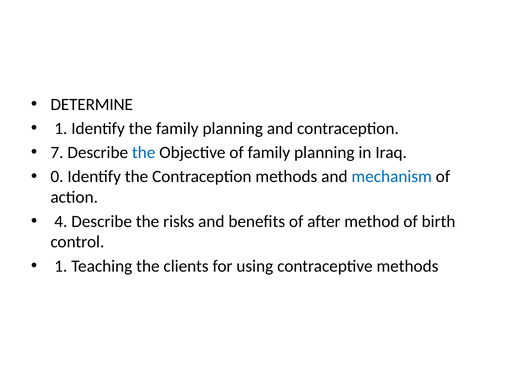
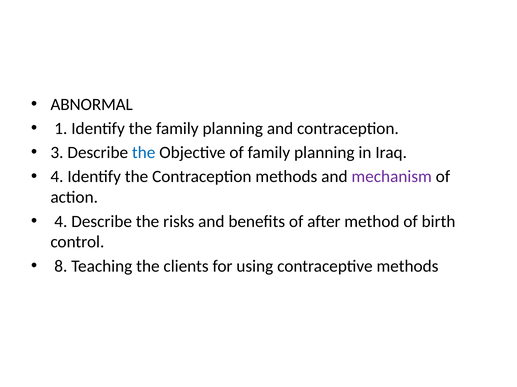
DETERMINE: DETERMINE -> ABNORMAL (92, 105)
7: 7 -> 3 (57, 153)
0: 0 -> 4 (57, 177)
mechanism colour: blue -> purple (392, 177)
1: 1 -> 8 (61, 267)
